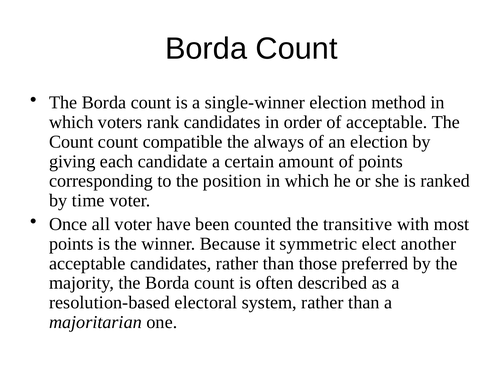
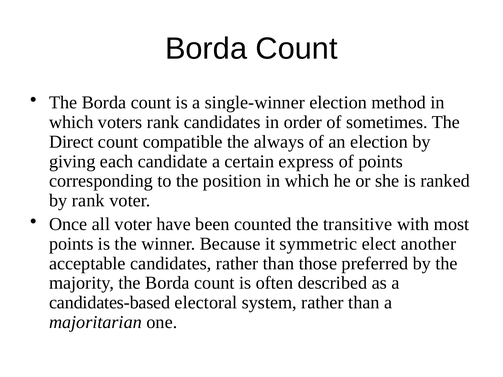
of acceptable: acceptable -> sometimes (387, 122)
Count: Count -> Direct (71, 142)
amount: amount -> express (306, 162)
by time: time -> rank (88, 201)
resolution-based: resolution-based -> candidates-based (110, 303)
